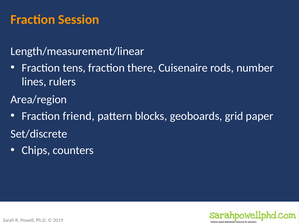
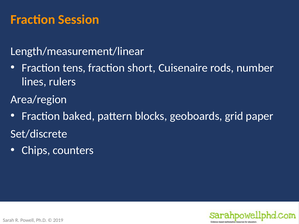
there: there -> short (141, 68)
friend: friend -> baked (79, 116)
